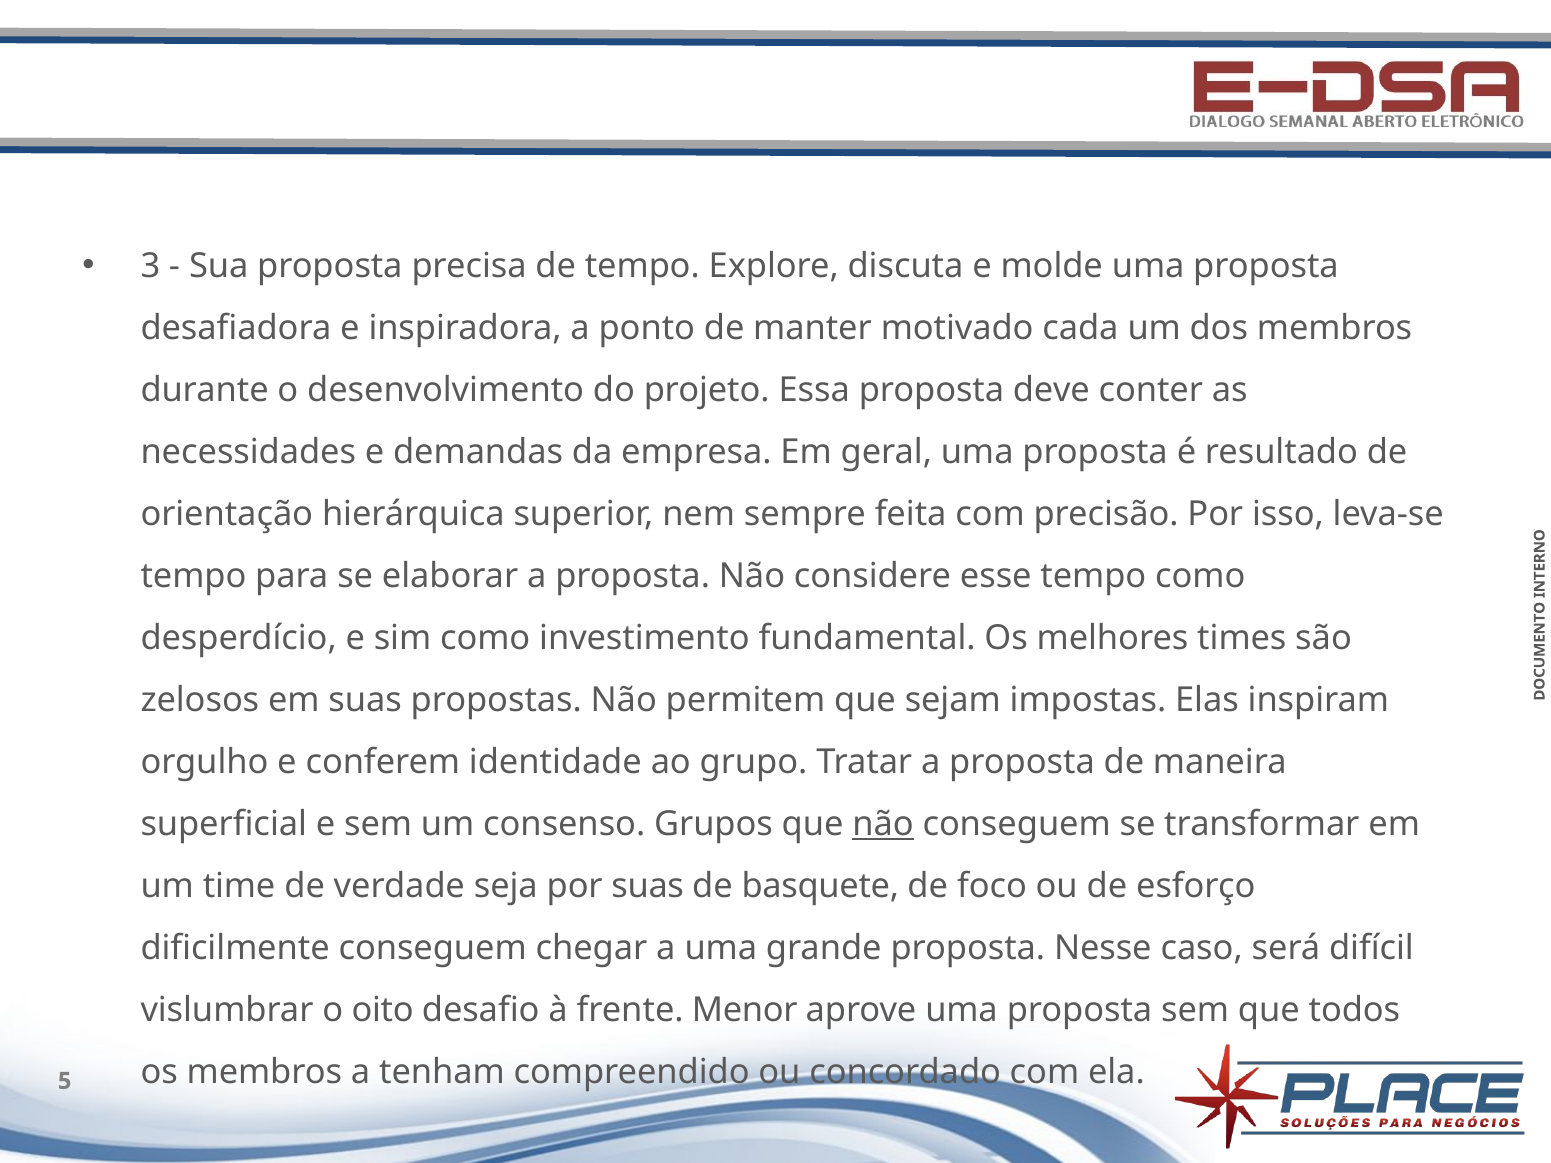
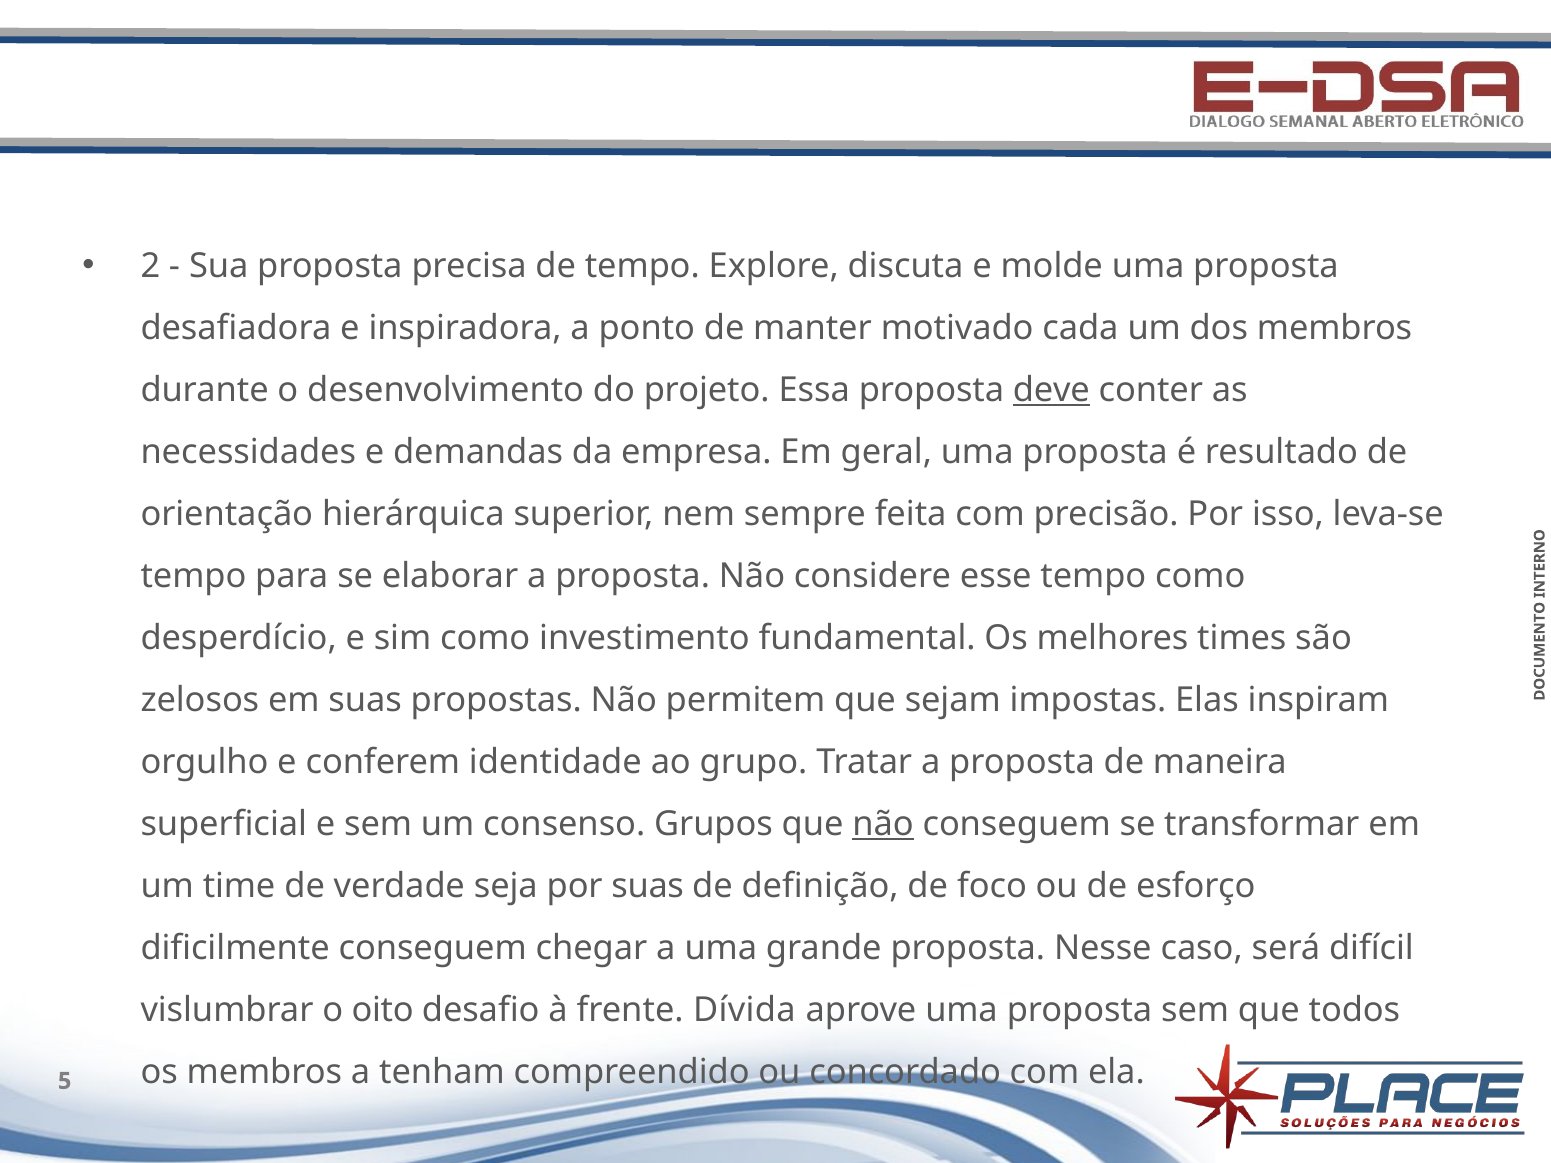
3: 3 -> 2 (150, 267)
deve underline: none -> present (1051, 390)
basquete: basquete -> definição (820, 886)
Menor: Menor -> Dívida (744, 1010)
